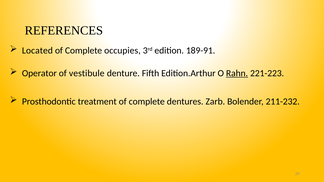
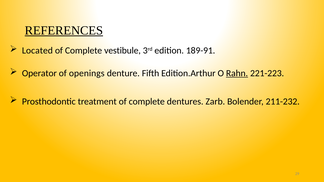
REFERENCES underline: none -> present (64, 31)
occupies: occupies -> vestibule (122, 51)
vestibule: vestibule -> openings (87, 73)
